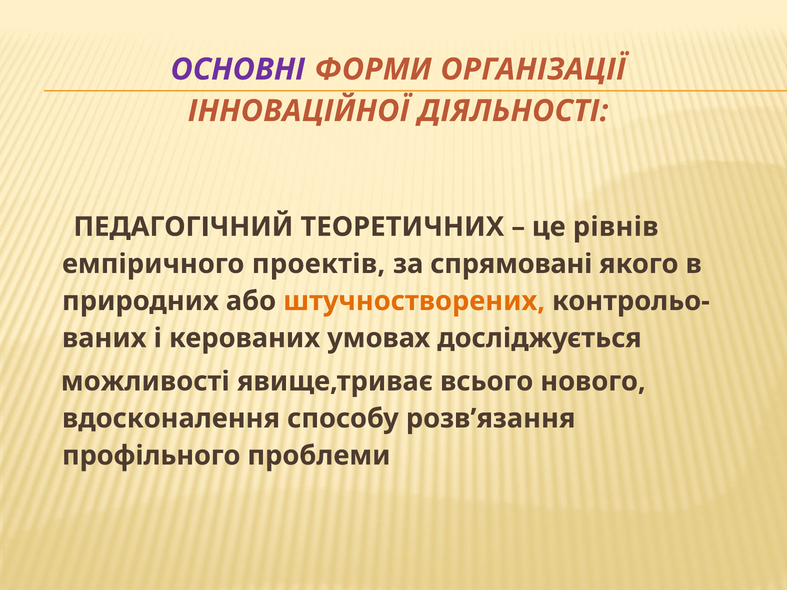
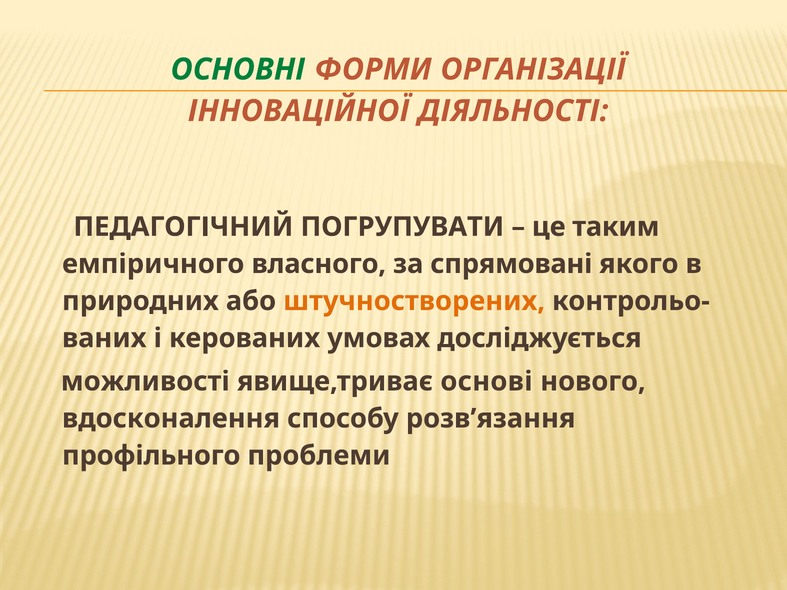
ОСНОВНІ colour: purple -> green (238, 69)
ТЕОРЕТИЧНИХ: ТЕОРЕТИЧНИХ -> ПОГРУПУВАТИ (402, 227)
рівнів: рівнів -> таким (616, 227)
проектів: проектів -> власного (319, 264)
всього: всього -> основі (487, 382)
